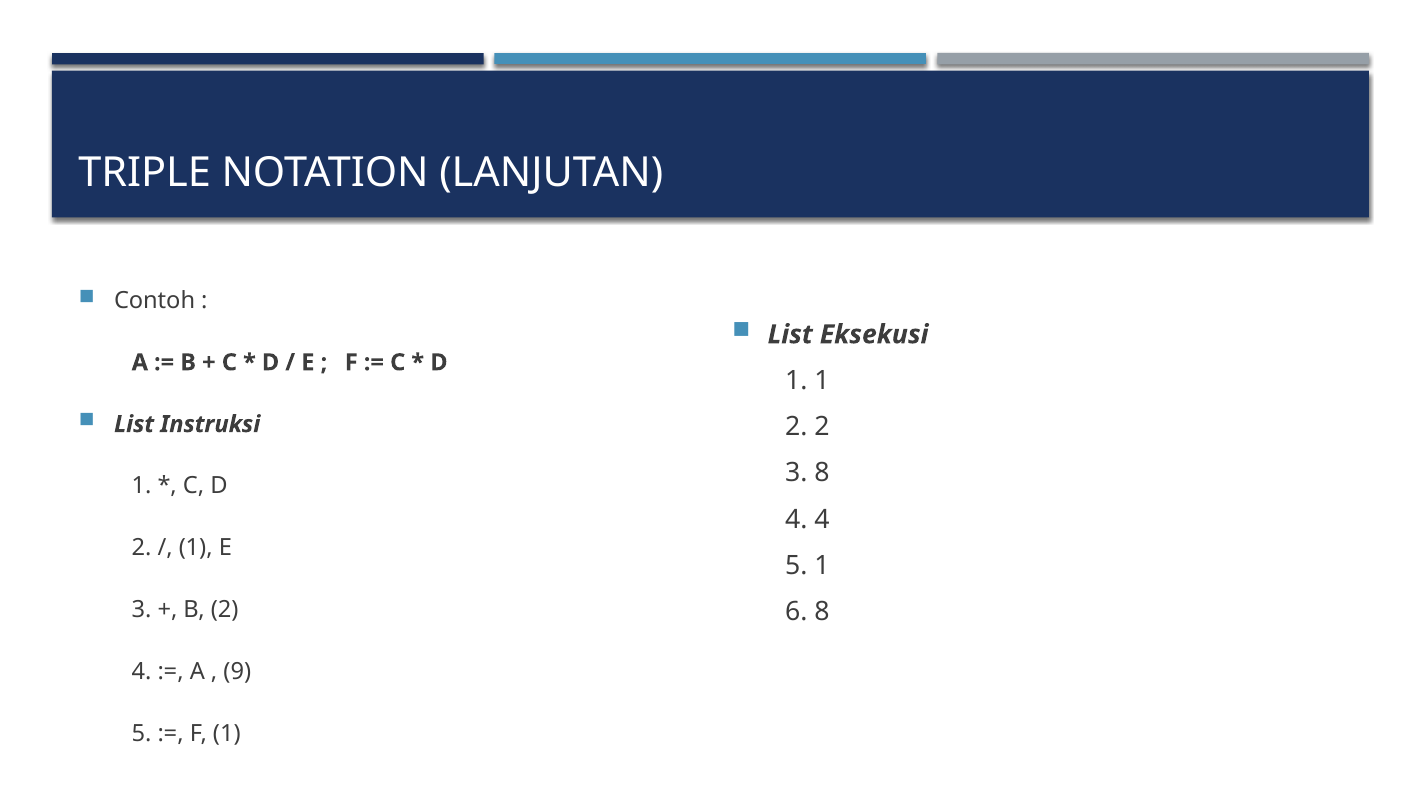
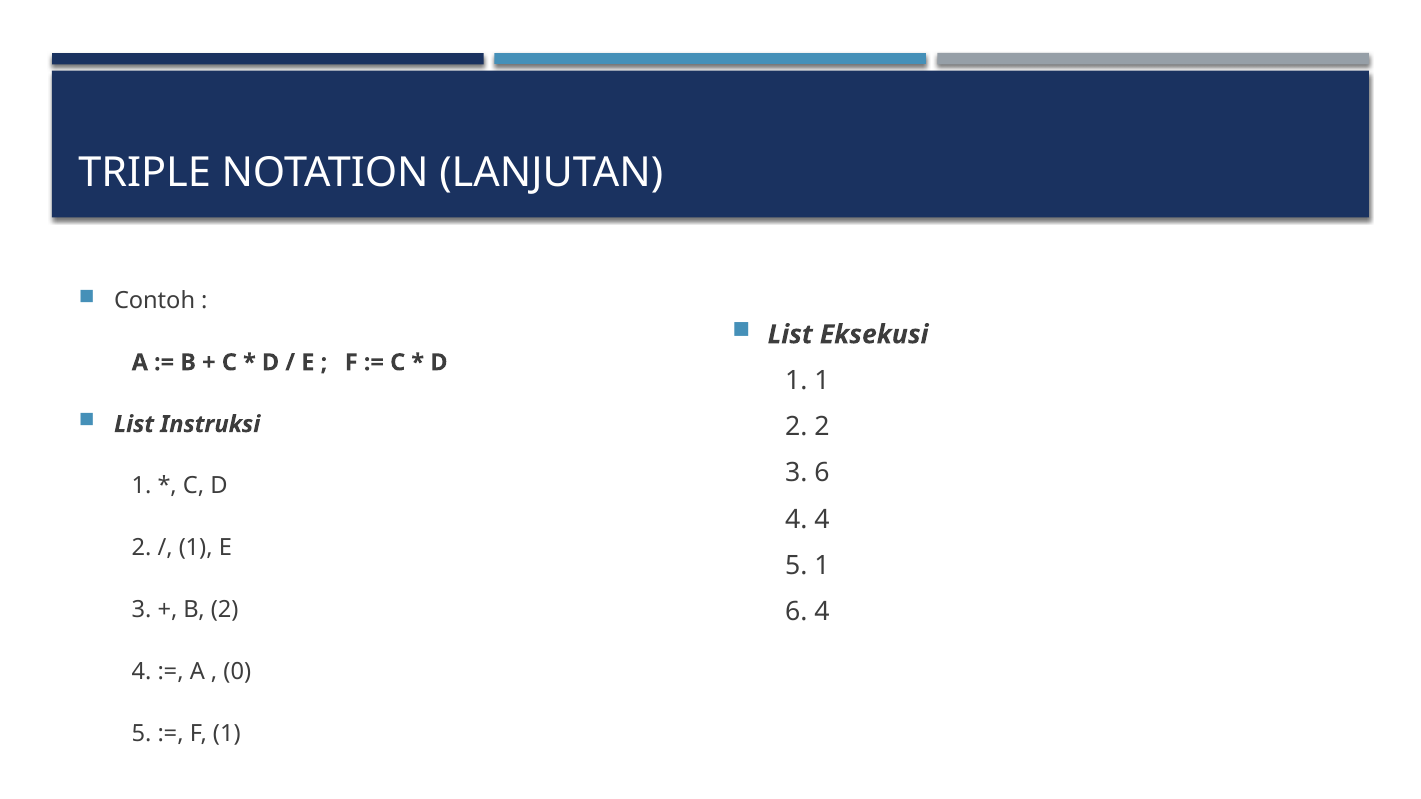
3 8: 8 -> 6 (822, 473)
8: 8 -> 4 (822, 612)
9: 9 -> 0 (237, 672)
